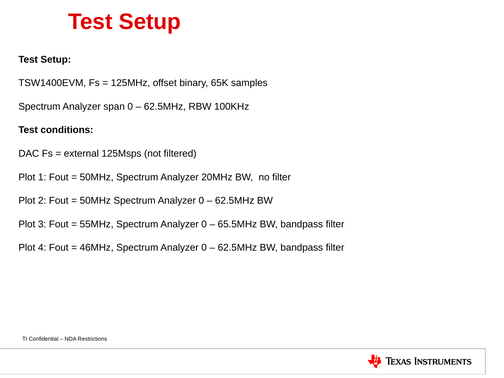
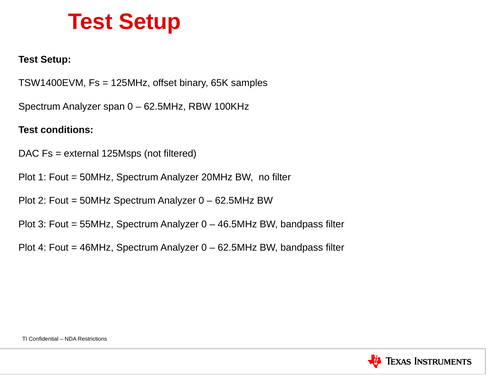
65.5MHz: 65.5MHz -> 46.5MHz (237, 224)
